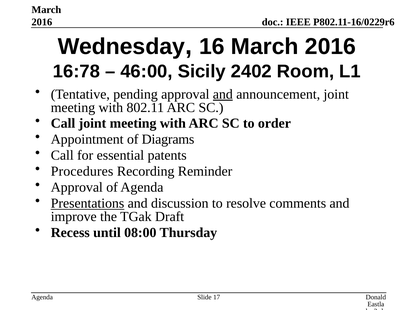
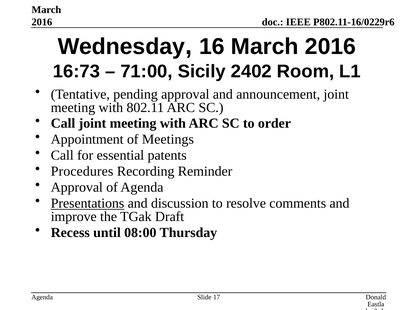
16:78: 16:78 -> 16:73 (76, 72)
46:00: 46:00 -> 71:00 (146, 72)
and underline: present -> none (223, 94)
Diagrams: Diagrams -> Meetings (168, 140)
